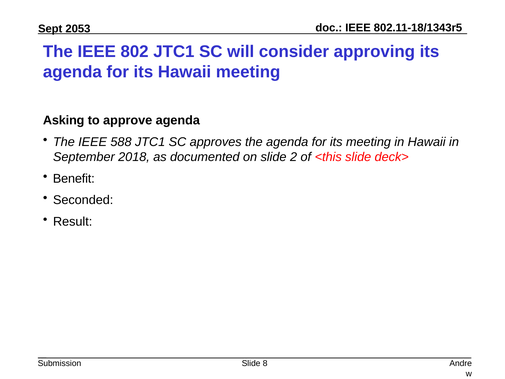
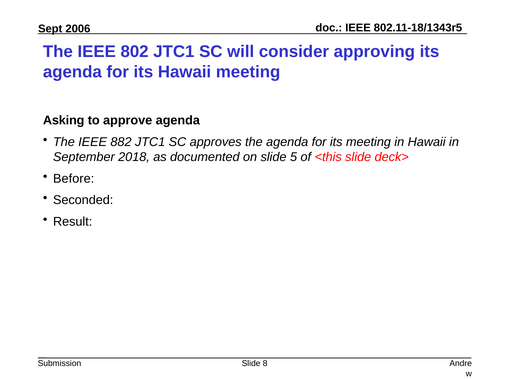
2053: 2053 -> 2006 (78, 29)
588: 588 -> 882 (121, 142)
2: 2 -> 5 (294, 157)
Benefit: Benefit -> Before (74, 179)
